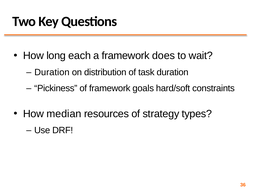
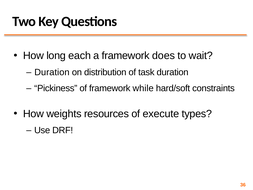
goals: goals -> while (143, 88)
median: median -> weights (64, 114)
strategy: strategy -> execute (161, 114)
